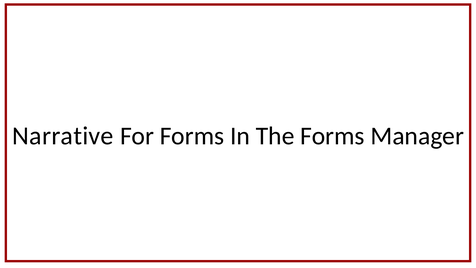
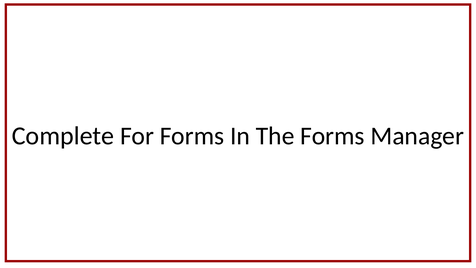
Narrative: Narrative -> Complete (63, 136)
